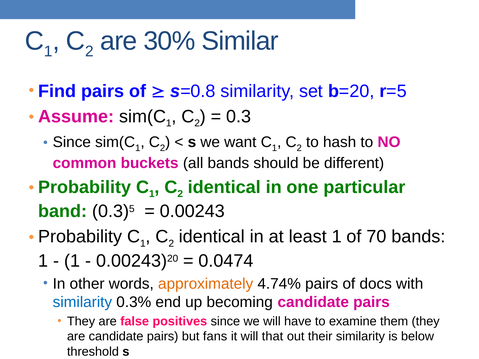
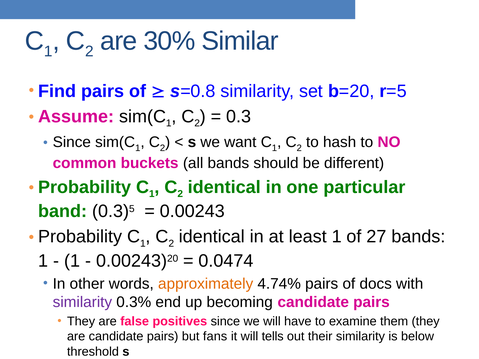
70: 70 -> 27 (377, 237)
similarity colour: blue -> purple (82, 302)
that: that -> tells (273, 337)
